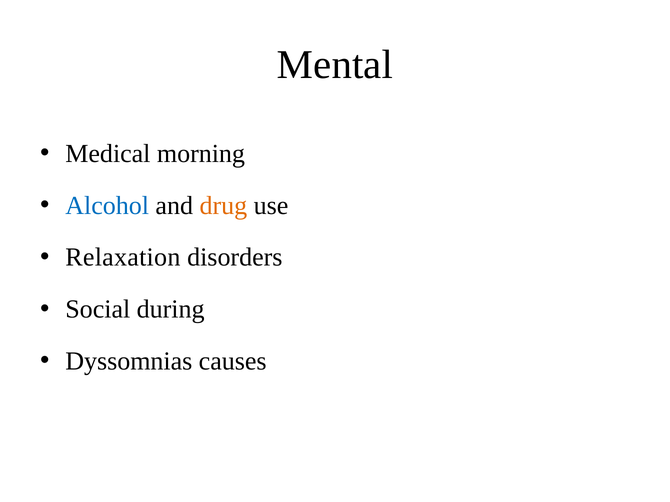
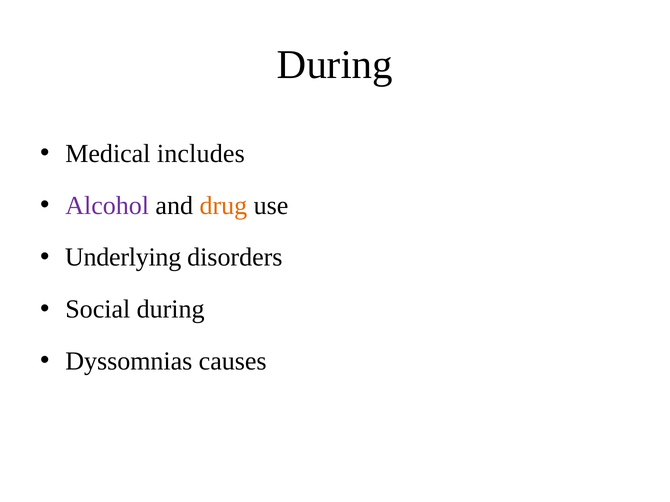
Mental: Mental -> During (335, 65)
morning: morning -> includes (201, 154)
Alcohol colour: blue -> purple (107, 206)
Relaxation: Relaxation -> Underlying (123, 258)
